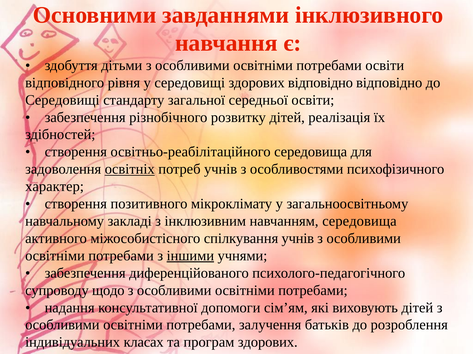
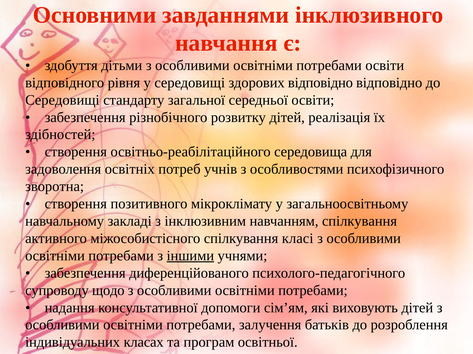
освітніх underline: present -> none (130, 170)
характер: характер -> зворотна (55, 187)
навчанням середовища: середовища -> спілкування (360, 222)
спілкування учнів: учнів -> класі (298, 239)
програм здорових: здорових -> освітньої (268, 343)
